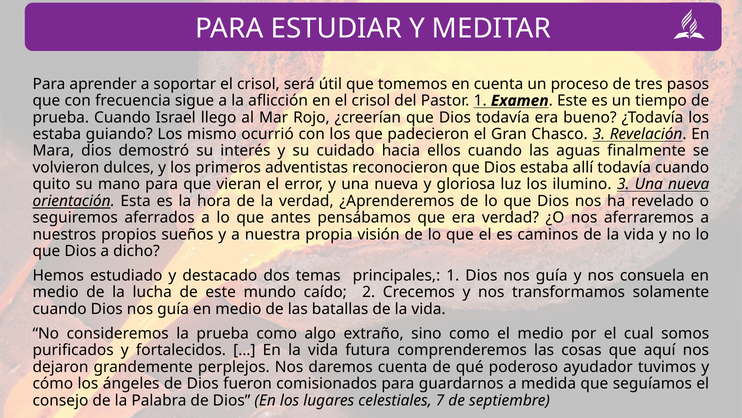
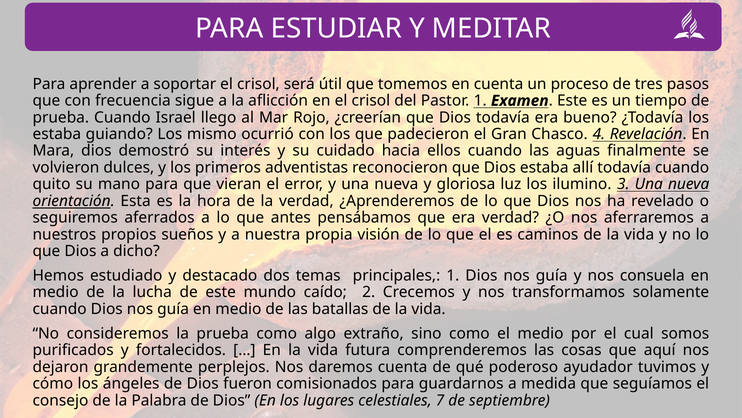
Chasco 3: 3 -> 4 (599, 134)
